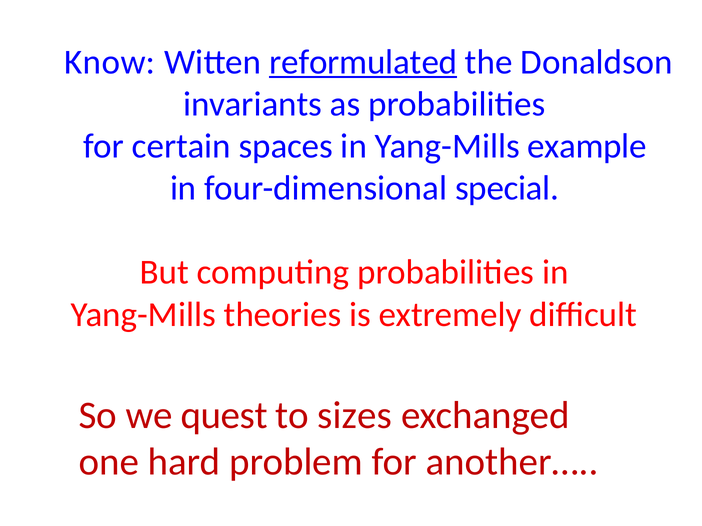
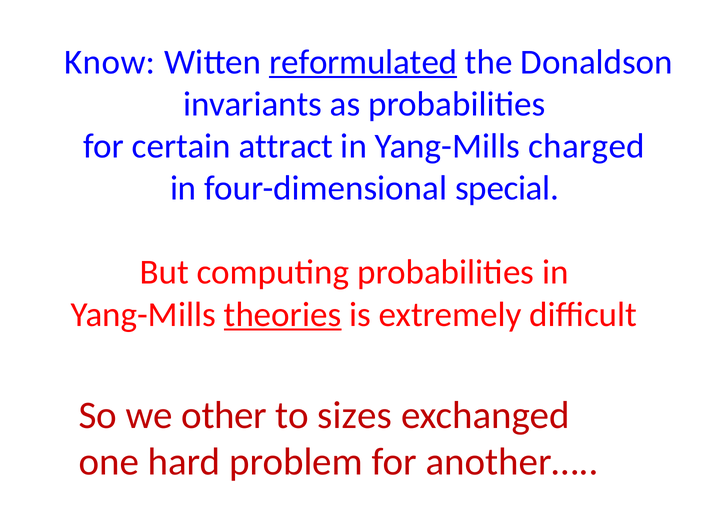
spaces: spaces -> attract (286, 146)
example: example -> charged (586, 146)
theories underline: none -> present (283, 315)
quest: quest -> other (224, 416)
